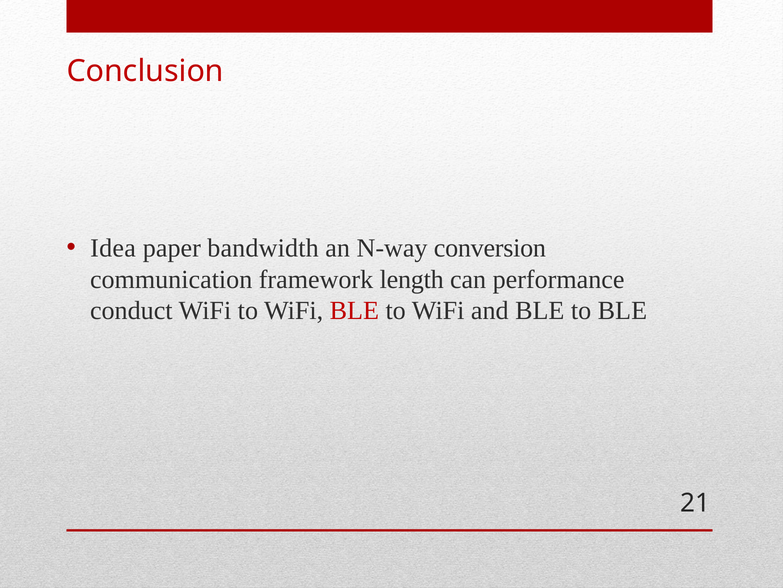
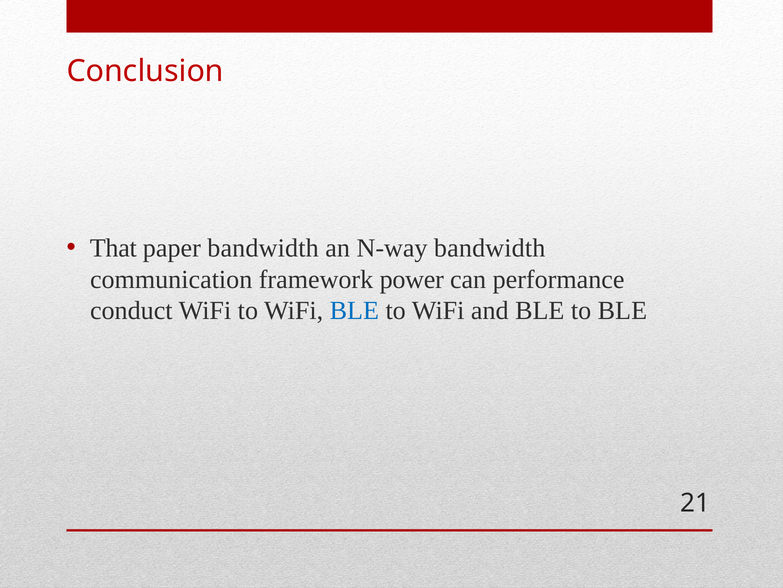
Idea: Idea -> That (113, 248)
N-way conversion: conversion -> bandwidth (490, 248)
length: length -> power (412, 279)
BLE colour: red -> blue (354, 310)
